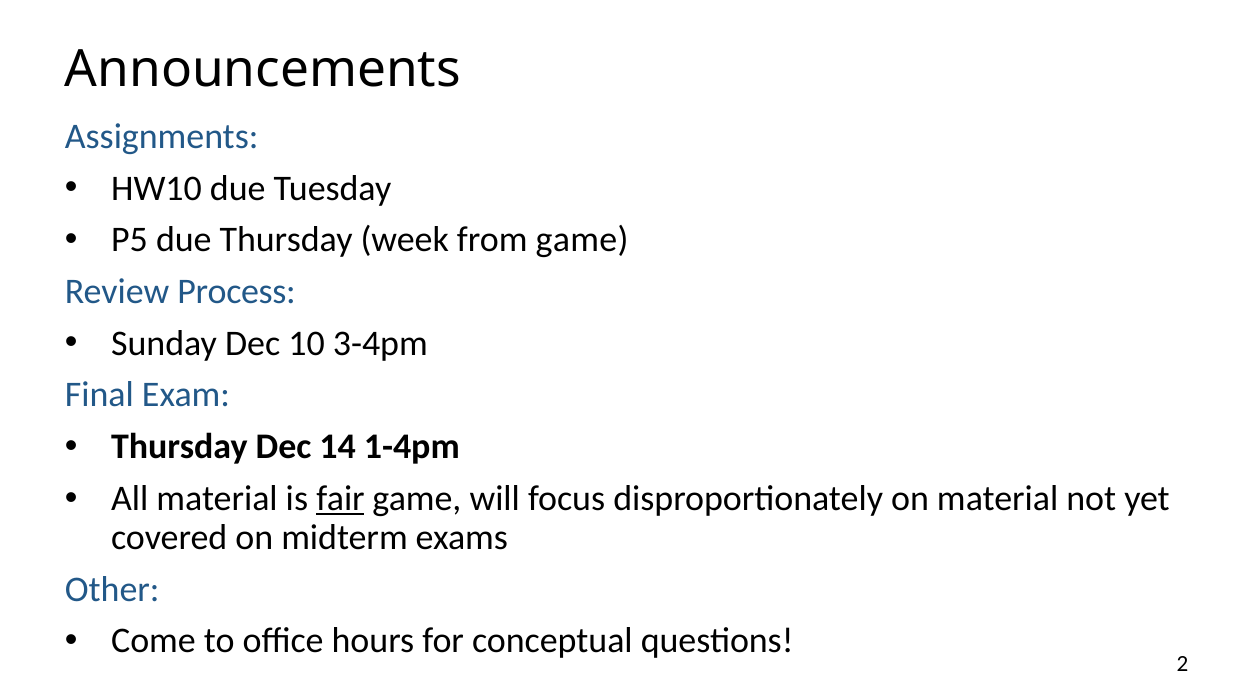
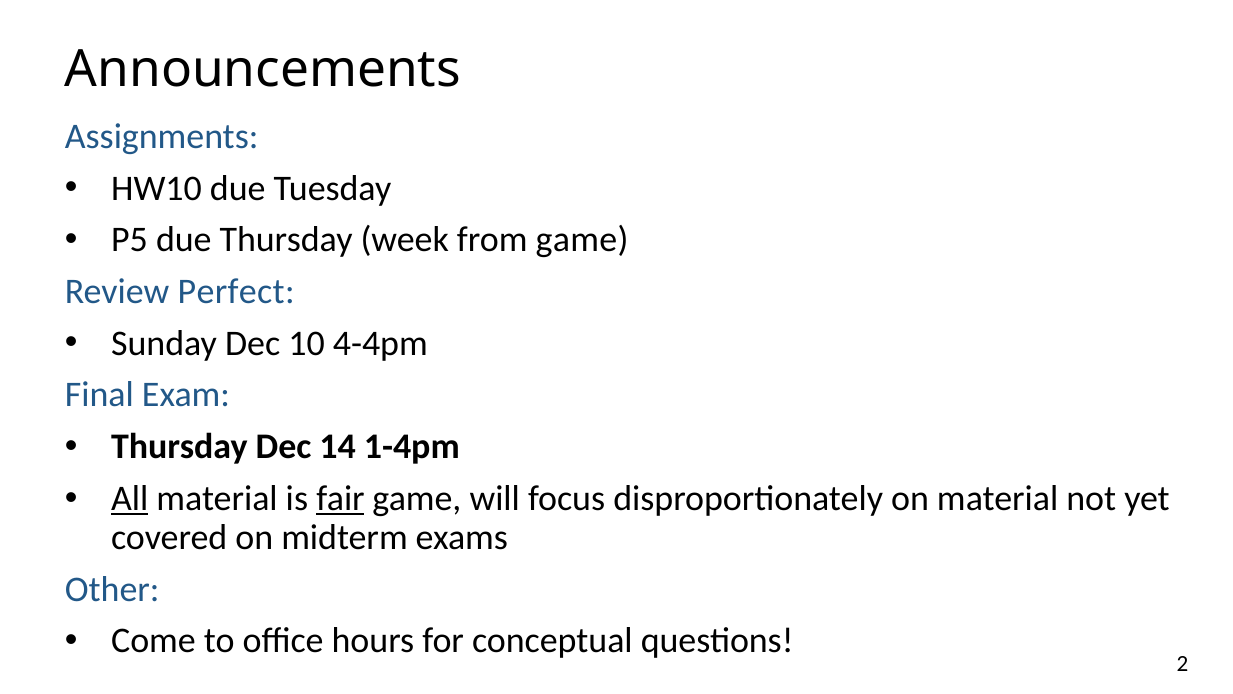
Process: Process -> Perfect (236, 291)
3-4pm: 3-4pm -> 4-4pm (380, 343)
All underline: none -> present (130, 498)
